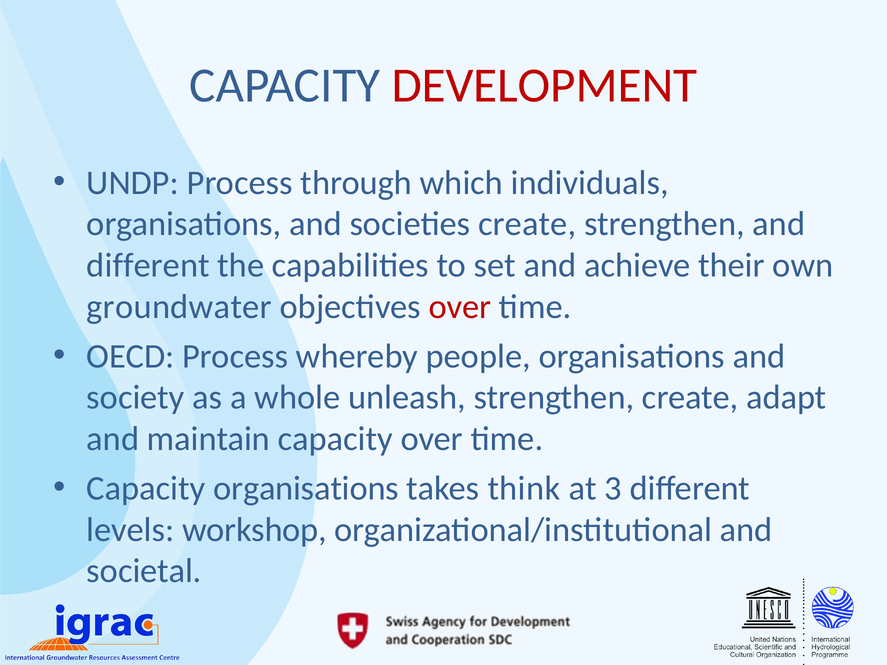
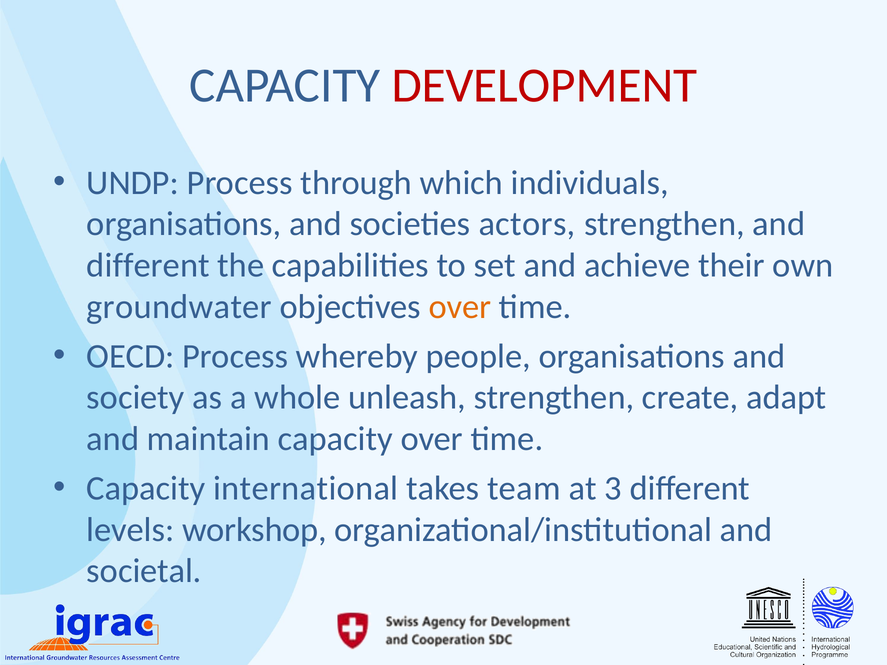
societies create: create -> actors (527, 224)
over colour: red -> orange (460, 307)
Capacity organisations: organisations -> international (306, 488)
think: think -> team (524, 488)
